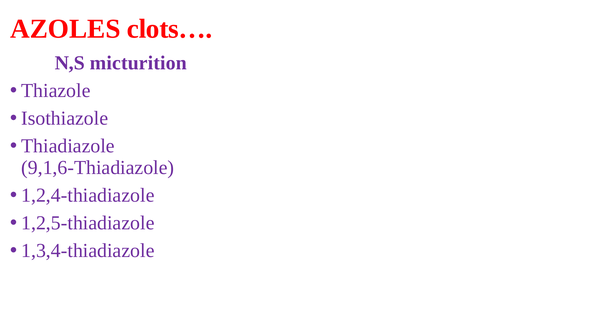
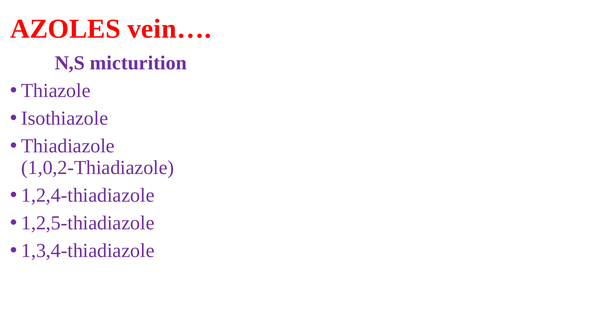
clots…: clots… -> vein… (169, 29)
9,1,6-Thiadiazole: 9,1,6-Thiadiazole -> 1,0,2-Thiadiazole (98, 167)
